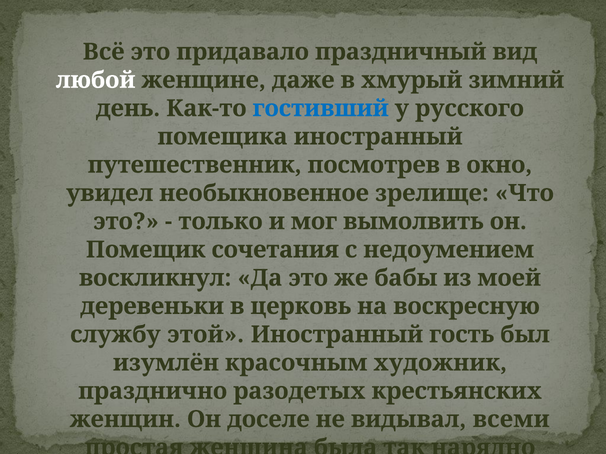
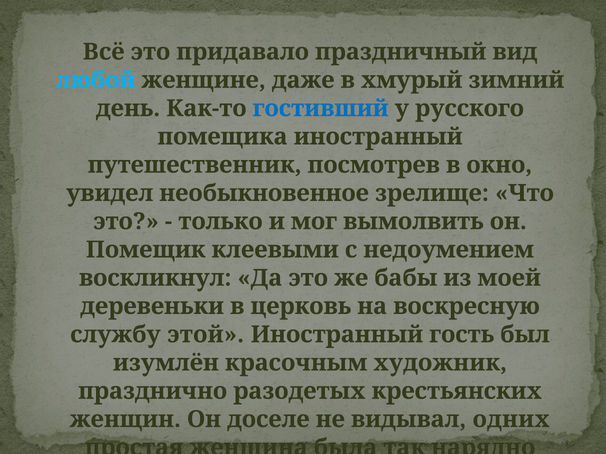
любой colour: white -> light blue (96, 80)
сочетания: сочетания -> клеевыми (275, 250)
всеми: всеми -> одних (511, 420)
